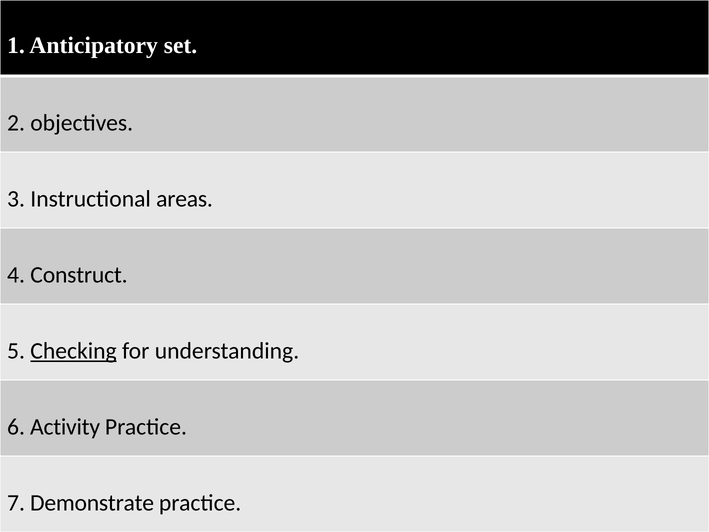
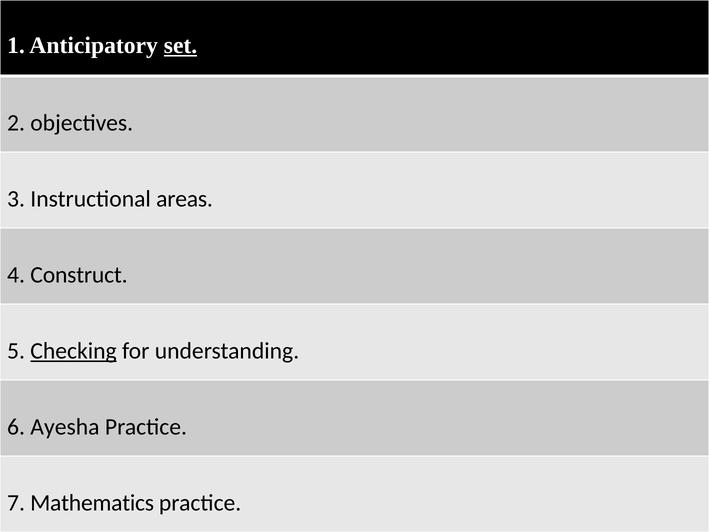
set underline: none -> present (181, 46)
Activity: Activity -> Ayesha (65, 427)
Demonstrate: Demonstrate -> Mathematics (92, 503)
